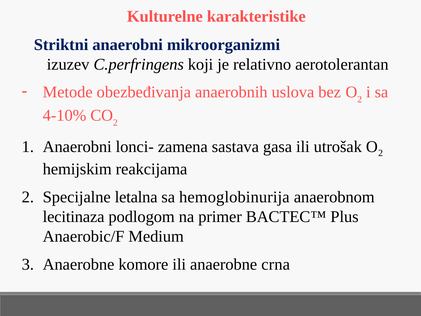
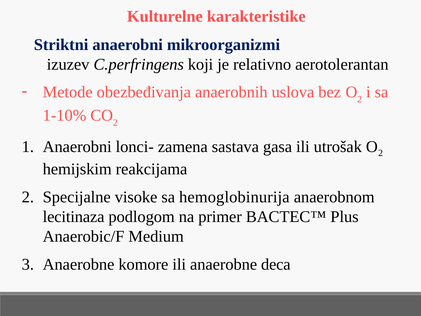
4-10%: 4-10% -> 1-10% (65, 115)
letalna: letalna -> visoke (136, 197)
crna: crna -> deca (276, 264)
